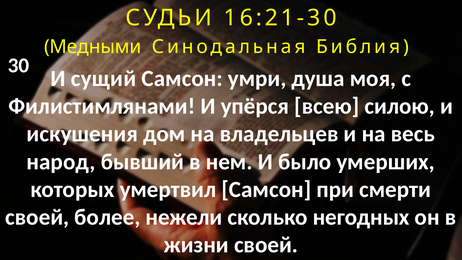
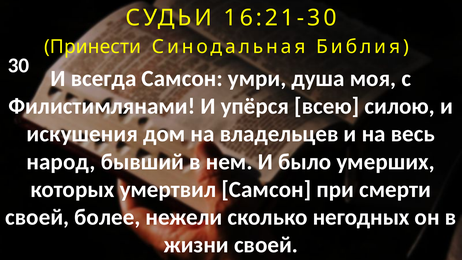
Медными: Медными -> Принести (93, 47)
сущий: сущий -> всегда (104, 79)
